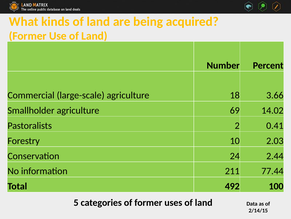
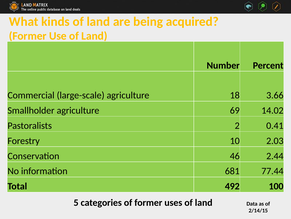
24: 24 -> 46 (235, 155)
211: 211 -> 681 (232, 171)
